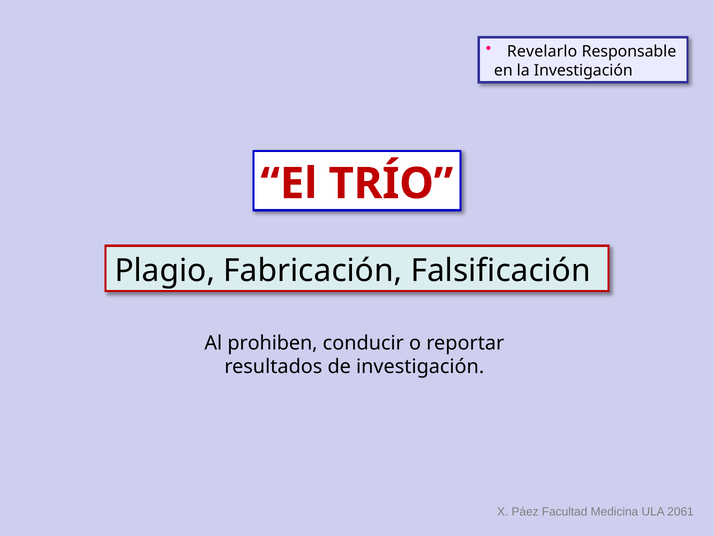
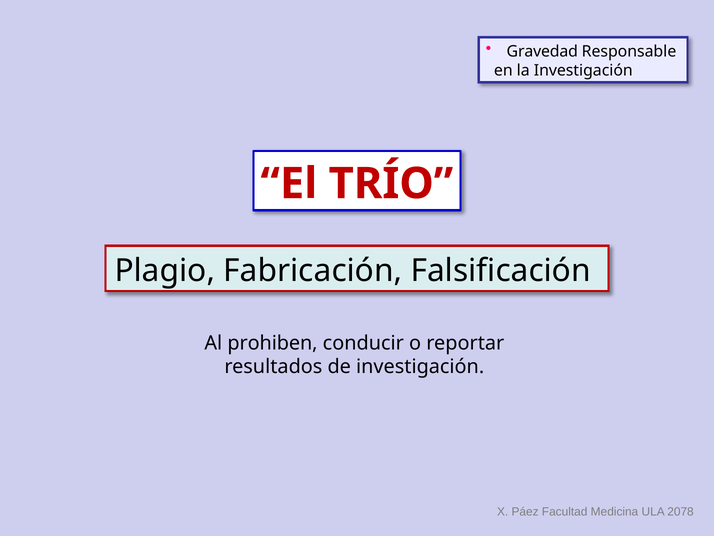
Revelarlo: Revelarlo -> Gravedad (542, 51)
2061: 2061 -> 2078 (681, 511)
